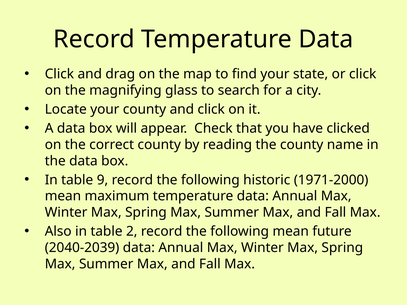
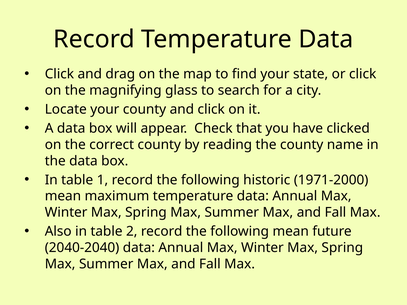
9: 9 -> 1 (102, 180)
2040-2039: 2040-2039 -> 2040-2040 (82, 248)
